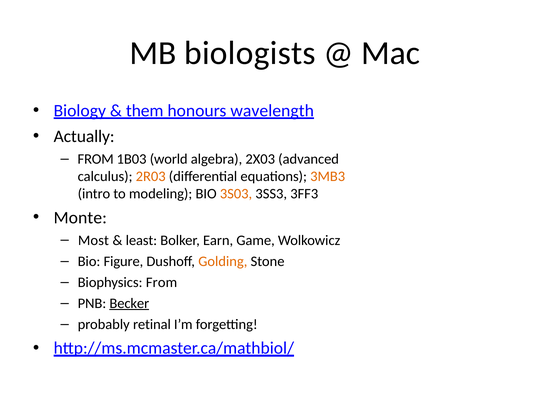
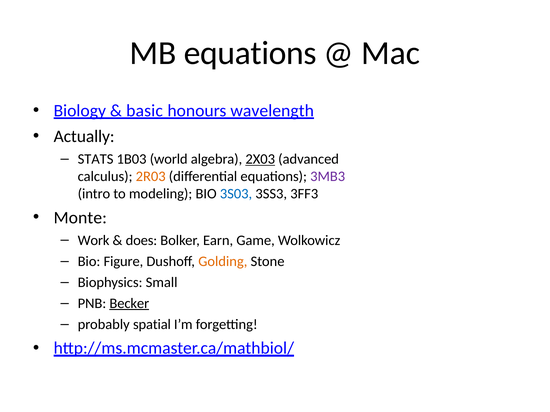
MB biologists: biologists -> equations (250, 53)
them: them -> basic (145, 111)
FROM: FROM -> STATS (96, 159)
2X03 underline: none -> present (260, 159)
3MB3 colour: orange -> purple (328, 177)
3S03 colour: orange -> blue (236, 194)
Most: Most -> Work (94, 241)
least: least -> does (141, 241)
Biophysics From: From -> Small (162, 283)
retinal: retinal -> spatial (152, 325)
